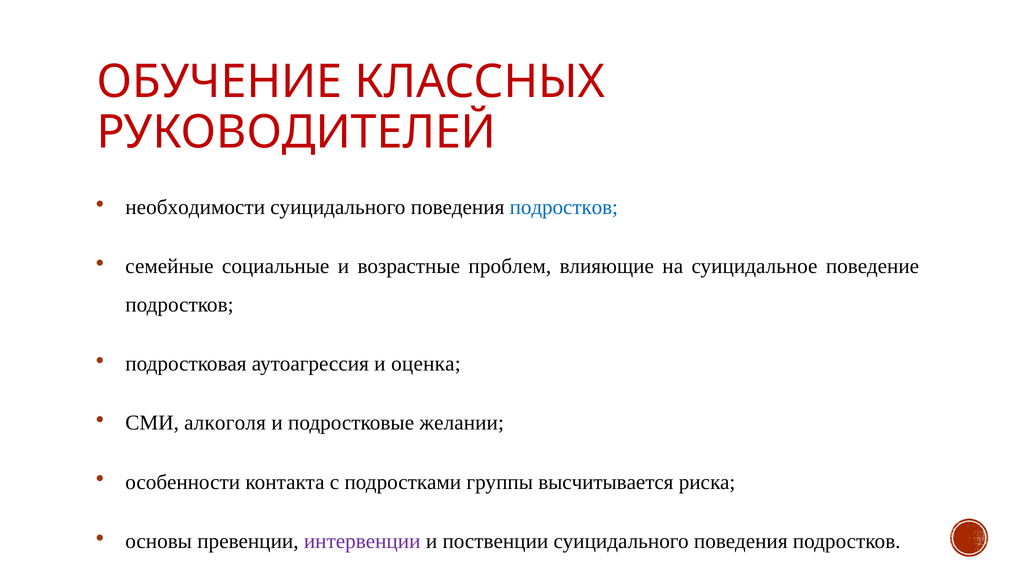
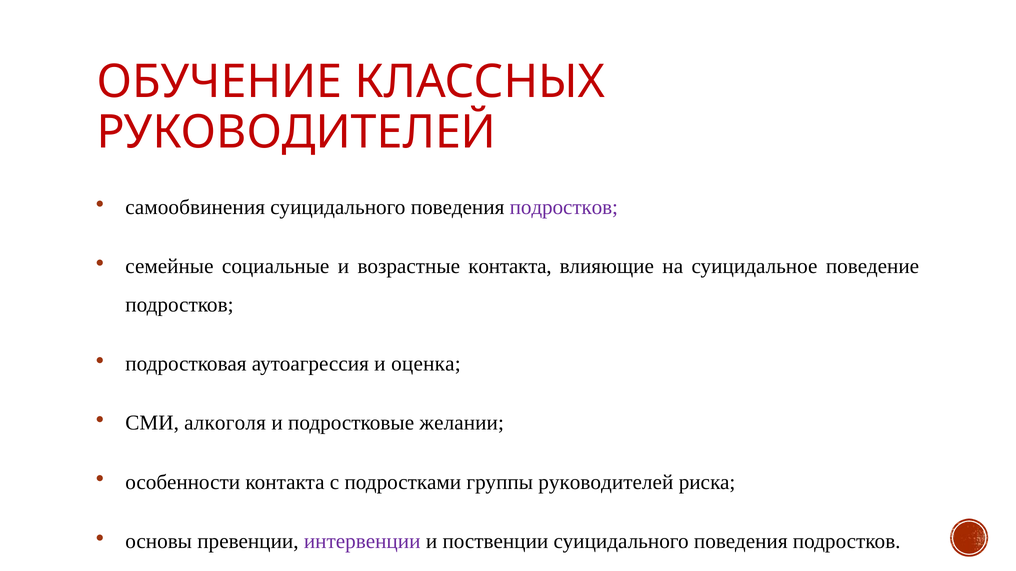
необходимости: необходимости -> самообвинения (195, 207)
подростков colour: blue -> purple (564, 207)
возрастные проблем: проблем -> контакта (510, 267)
группы высчитывается: высчитывается -> руководителей (606, 483)
